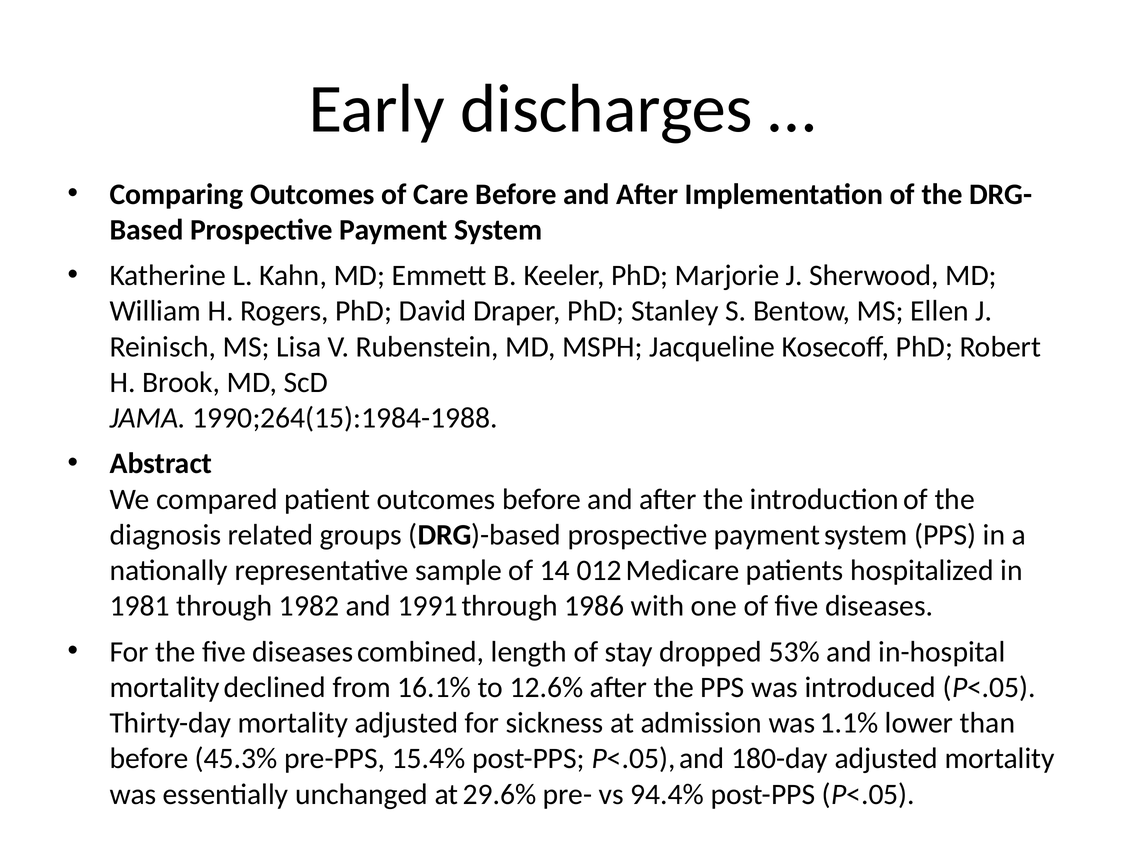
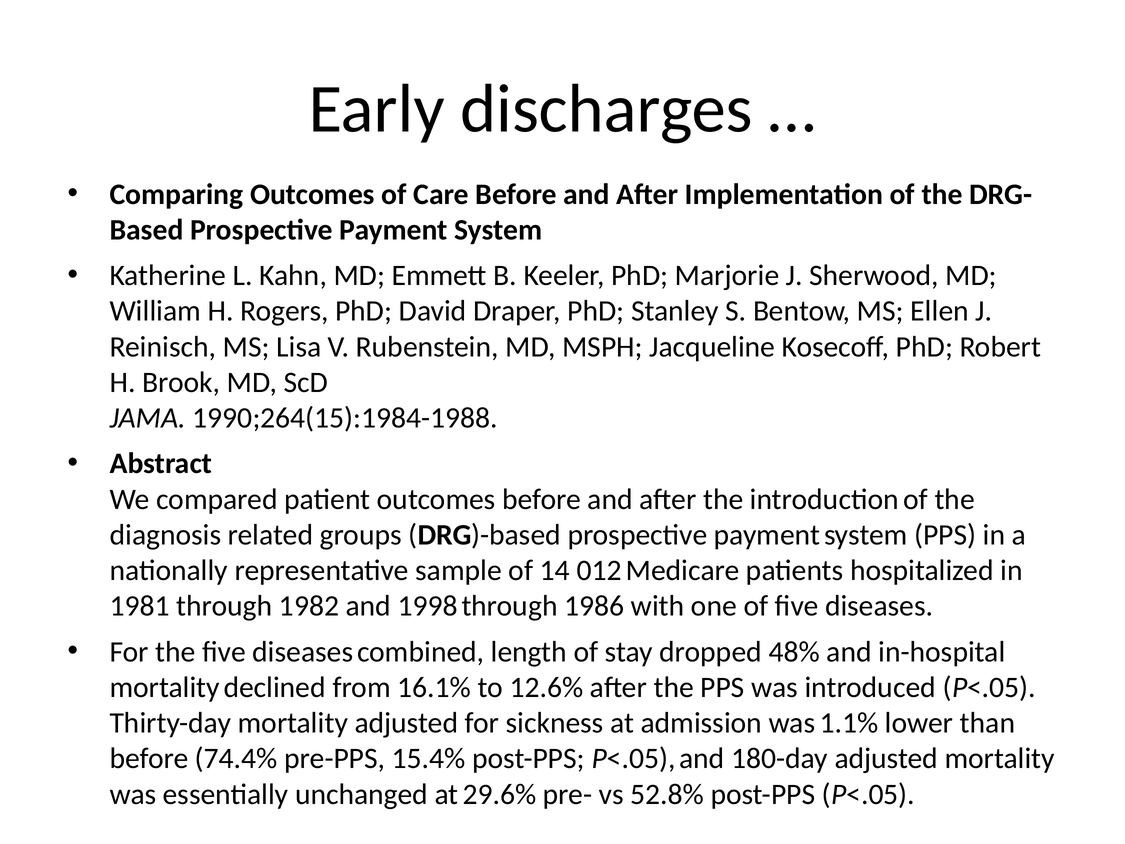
1991: 1991 -> 1998 (428, 606)
53%: 53% -> 48% (794, 652)
45.3%: 45.3% -> 74.4% (236, 758)
94.4%: 94.4% -> 52.8% (667, 794)
